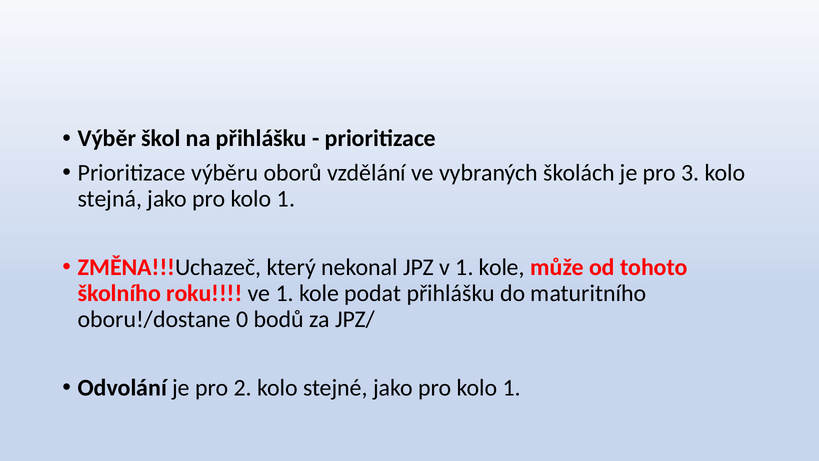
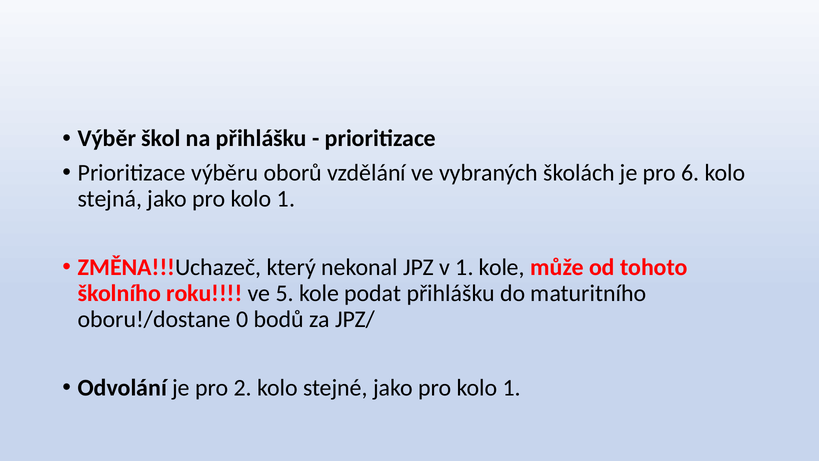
3: 3 -> 6 (690, 173)
ve 1: 1 -> 5 (285, 293)
